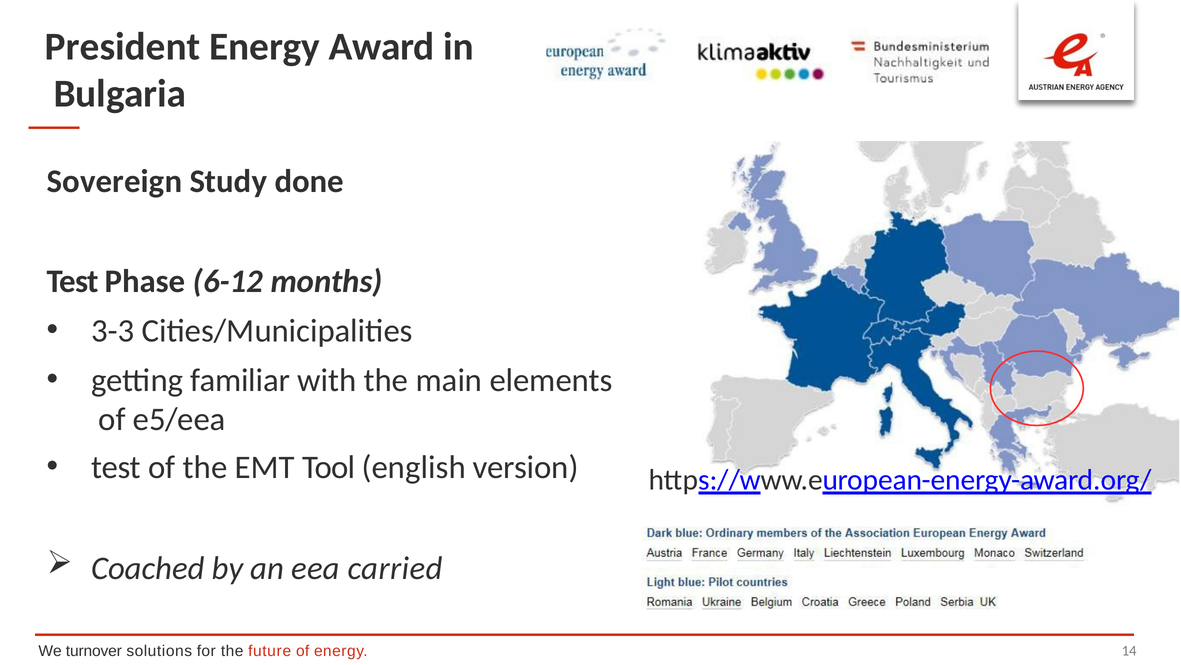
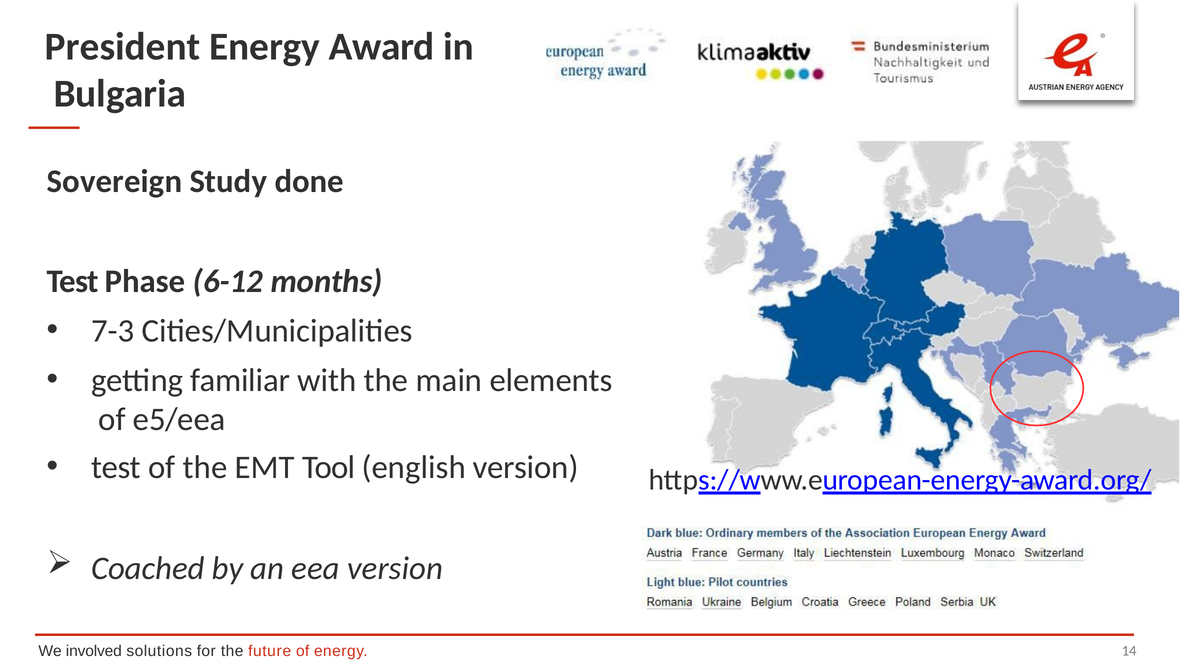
3-3: 3-3 -> 7-3 (113, 331)
eea carried: carried -> version (395, 568)
turnover: turnover -> involved (94, 651)
